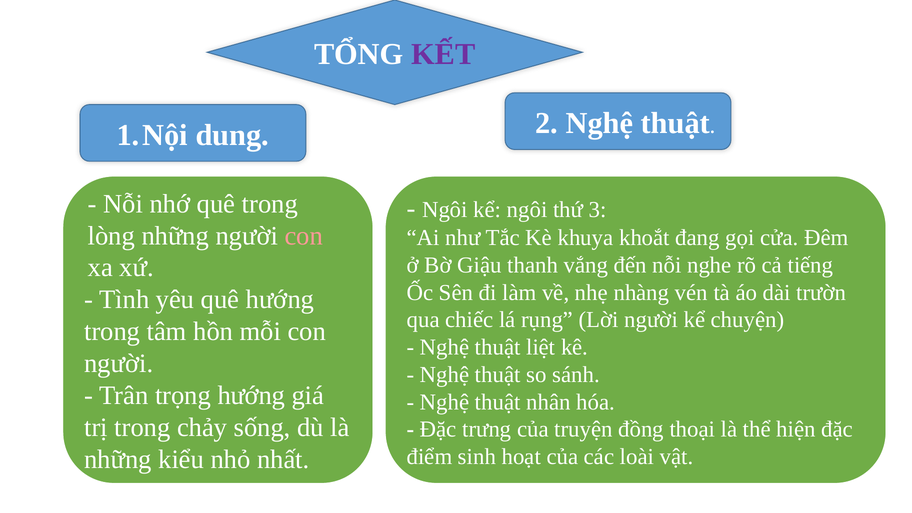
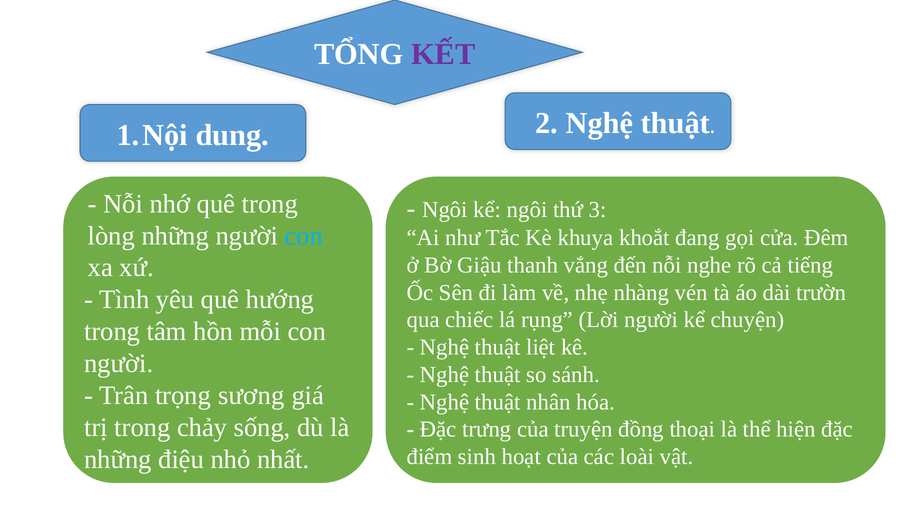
con colour: pink -> light blue (304, 236)
trọng hướng: hướng -> sương (251, 395)
kiểu: kiểu -> điệu (181, 459)
